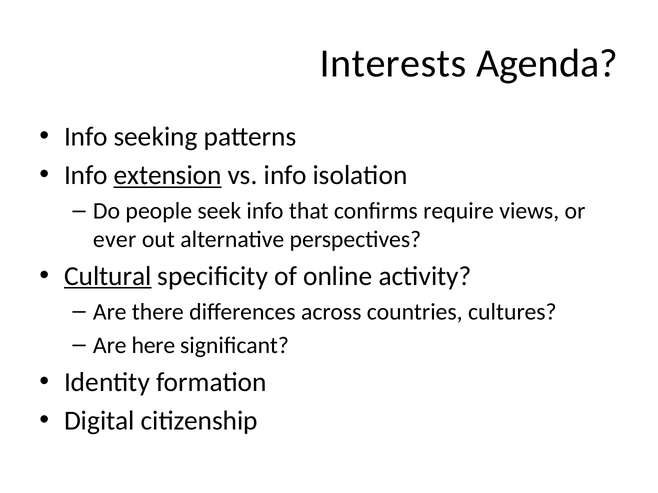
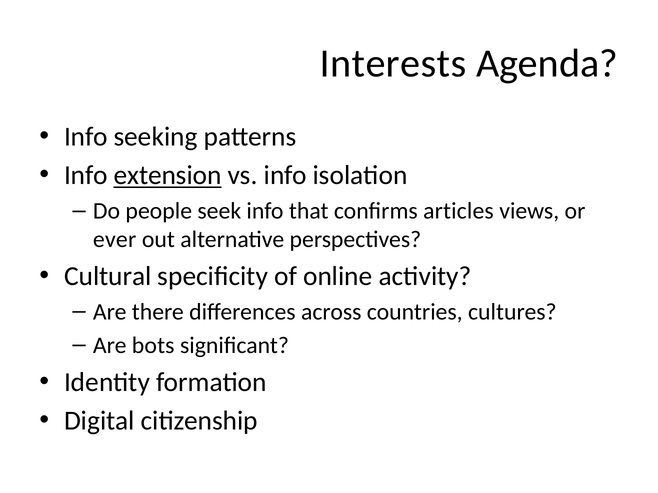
require: require -> articles (458, 211)
Cultural underline: present -> none (108, 276)
here: here -> bots (153, 346)
